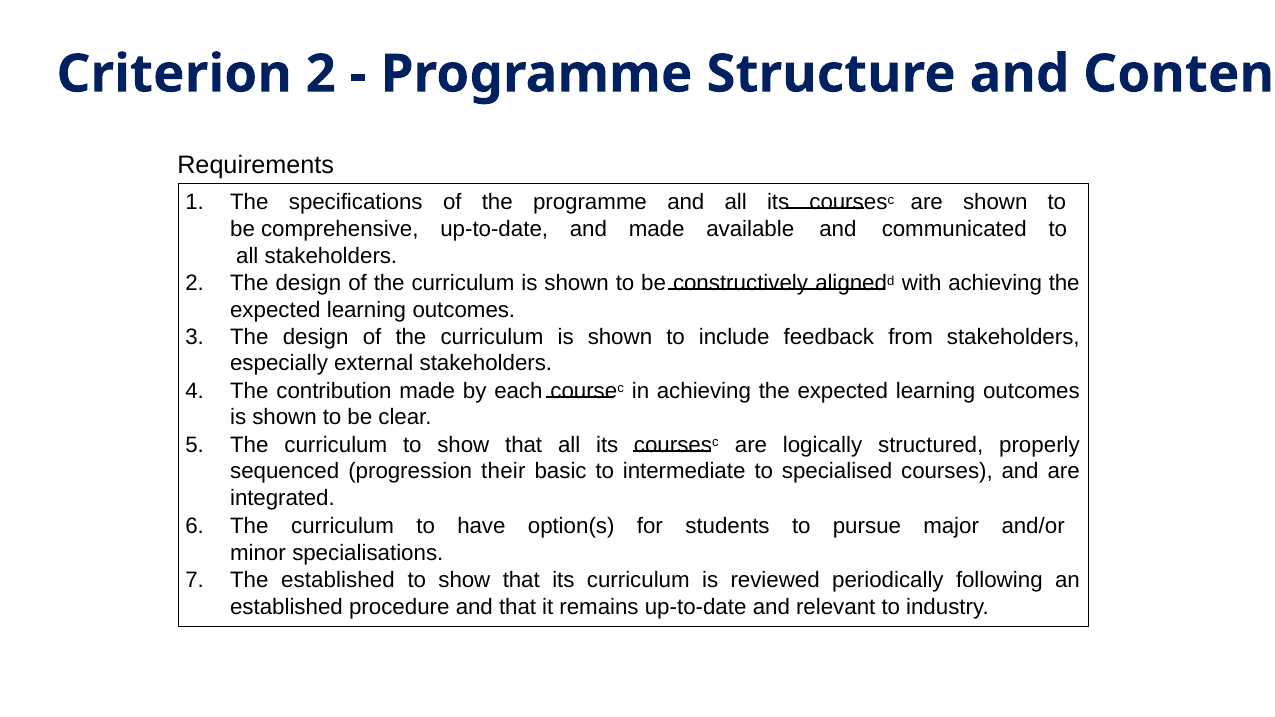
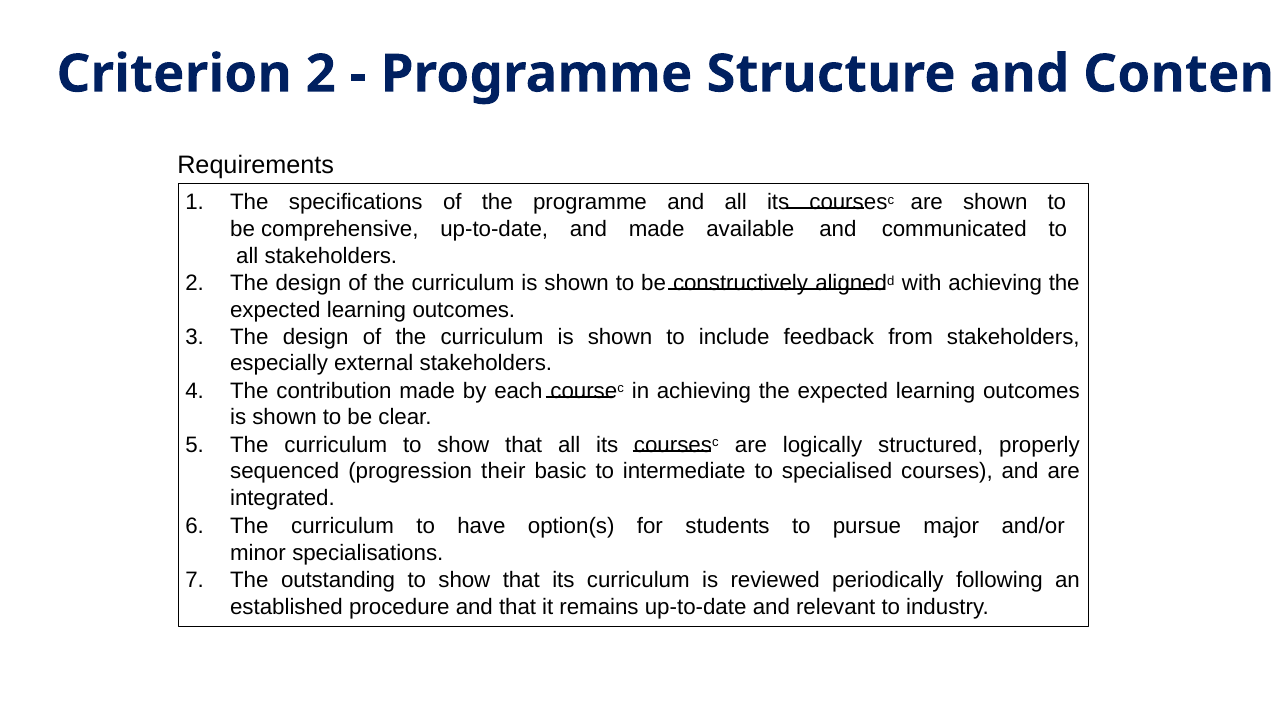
The established: established -> outstanding (338, 580)
